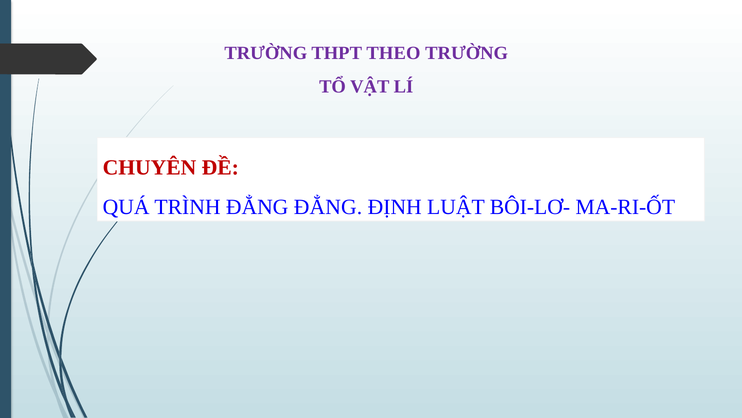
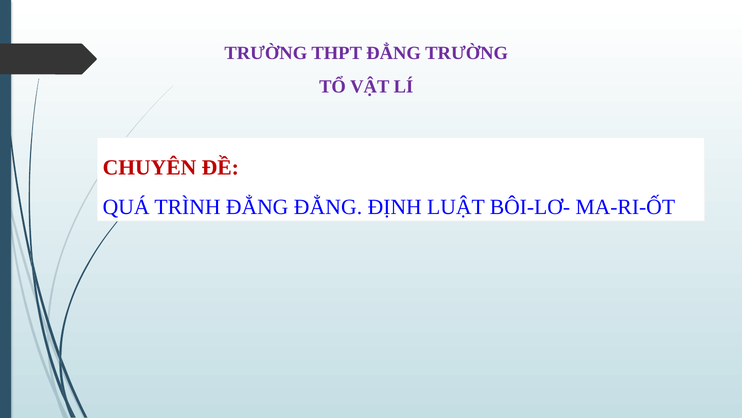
THPT THEO: THEO -> ĐẲNG (394, 53)
